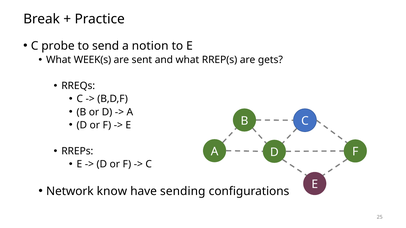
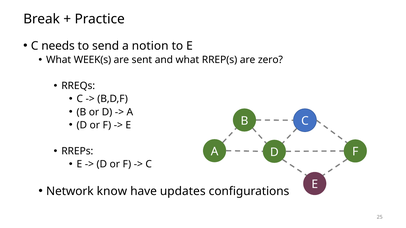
probe: probe -> needs (58, 46)
gets: gets -> zero (270, 60)
sending: sending -> updates (183, 191)
